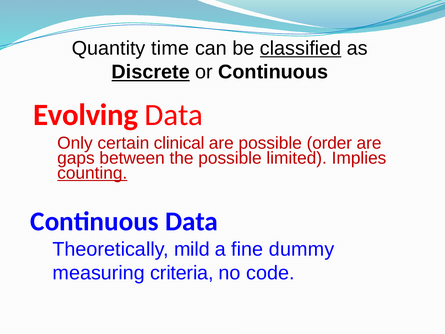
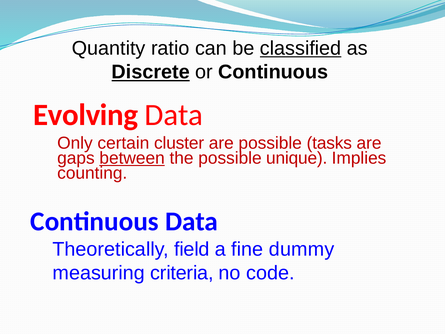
time: time -> ratio (170, 48)
clinical: clinical -> cluster (179, 143)
order: order -> tasks (329, 143)
between underline: none -> present (132, 158)
limited: limited -> unique (297, 158)
counting underline: present -> none (92, 173)
mild: mild -> field (192, 249)
